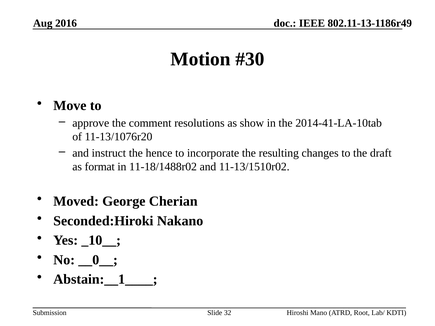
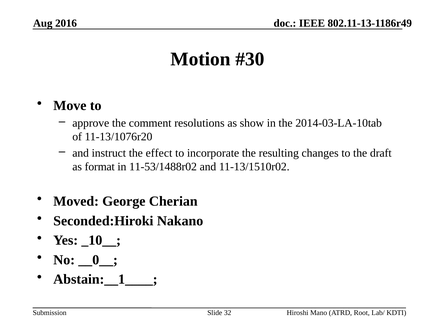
2014-41-LA-10tab: 2014-41-LA-10tab -> 2014-03-LA-10tab (339, 123)
hence: hence -> effect (159, 153)
11-18/1488r02: 11-18/1488r02 -> 11-53/1488r02 (163, 167)
